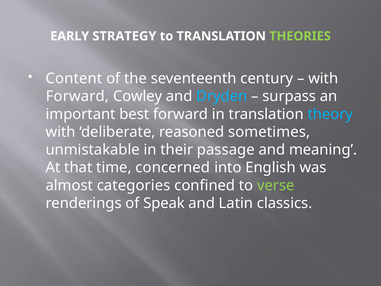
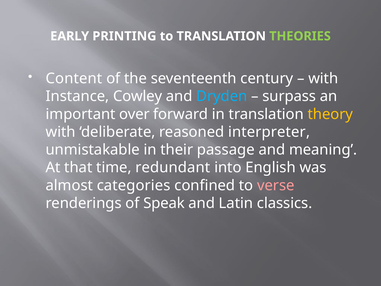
STRATEGY: STRATEGY -> PRINTING (124, 36)
Forward: Forward -> Instance (77, 96)
best: best -> over (134, 114)
theory colour: light blue -> yellow (330, 114)
sometimes: sometimes -> interpreter (269, 132)
concerned: concerned -> redundant (173, 167)
verse colour: light green -> pink (276, 185)
